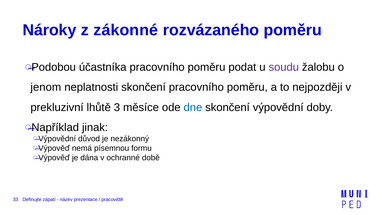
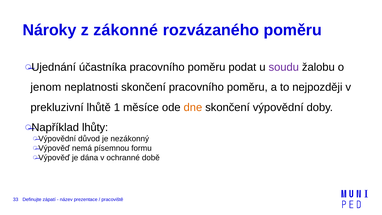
Podobou: Podobou -> Ujednání (54, 67)
3: 3 -> 1 (117, 107)
dne colour: blue -> orange (193, 107)
jinak: jinak -> lhůty (95, 127)
